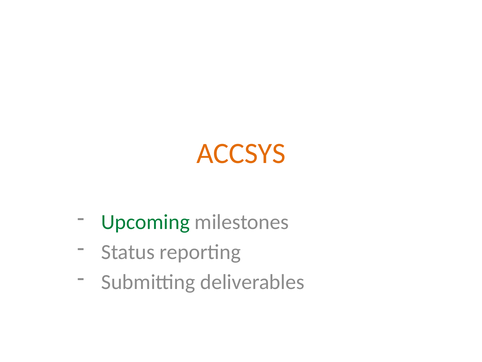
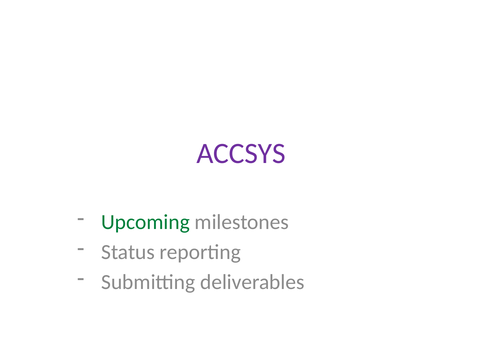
ACCSYS colour: orange -> purple (241, 153)
